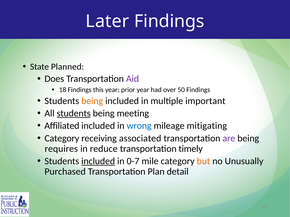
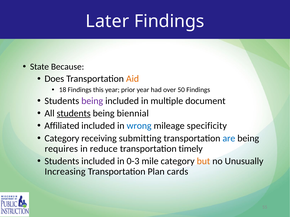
Planned: Planned -> Because (68, 67)
Aid colour: purple -> orange (133, 79)
being colour: orange -> purple (92, 101)
important: important -> document (205, 101)
meeting: meeting -> biennial (133, 114)
mitigating: mitigating -> specificity (207, 126)
associated: associated -> submitting (140, 139)
are colour: purple -> blue (229, 139)
included underline: present -> none (98, 161)
0-7: 0-7 -> 0-3 (133, 161)
Purchased: Purchased -> Increasing (65, 172)
detail: detail -> cards (178, 172)
